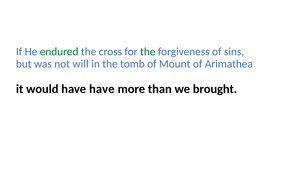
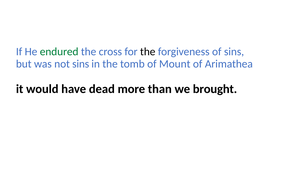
the colour: green -> black (148, 52)
not will: will -> sins (81, 64)
have have: have -> dead (102, 89)
